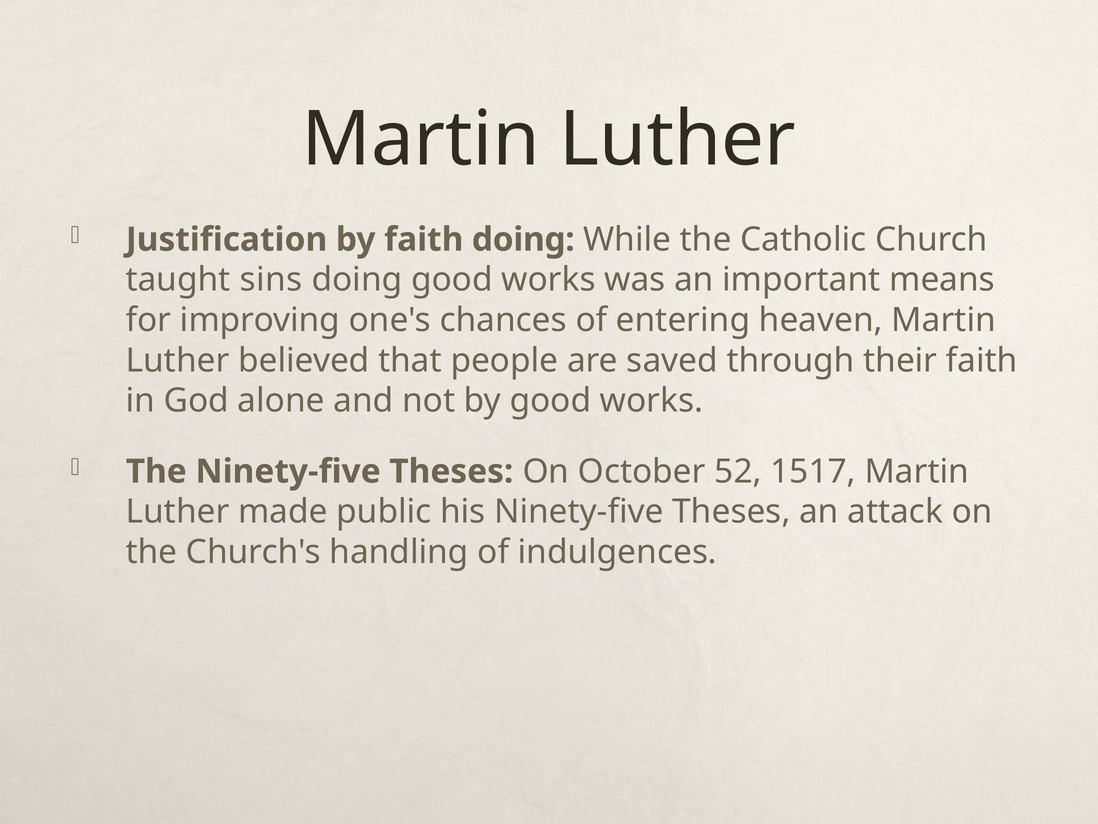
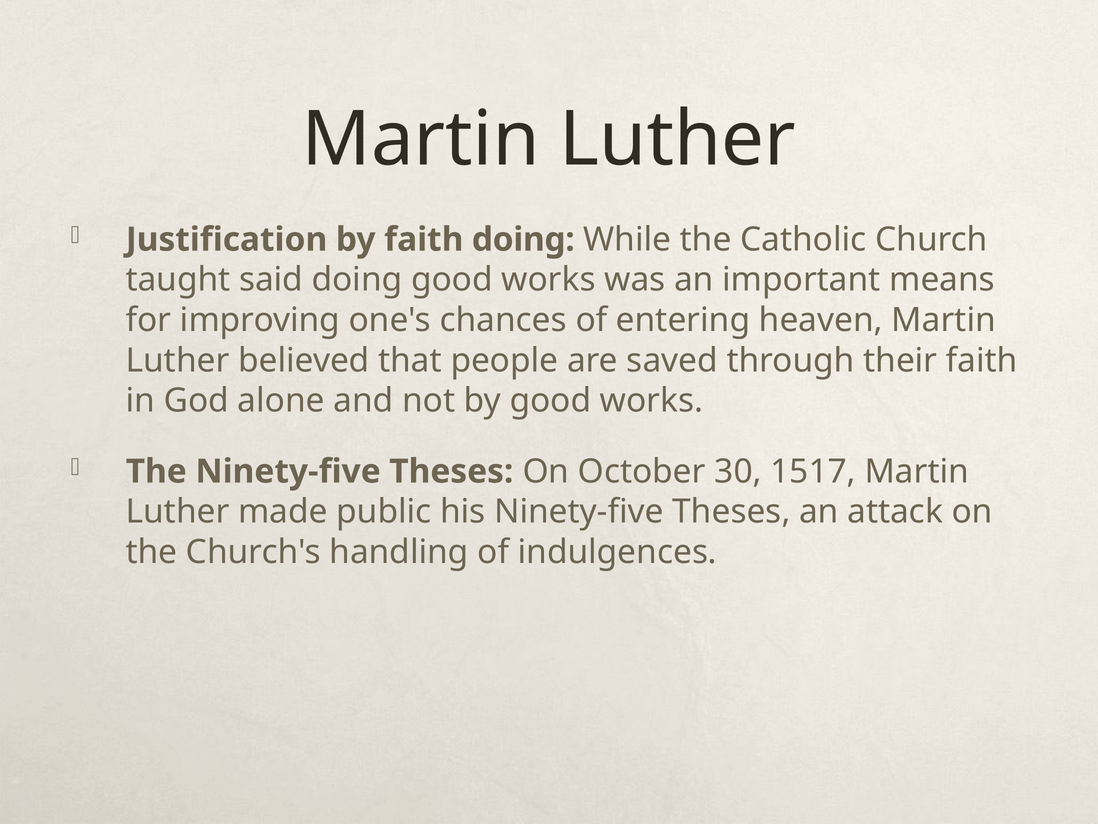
sins: sins -> said (271, 280)
52: 52 -> 30 (738, 471)
